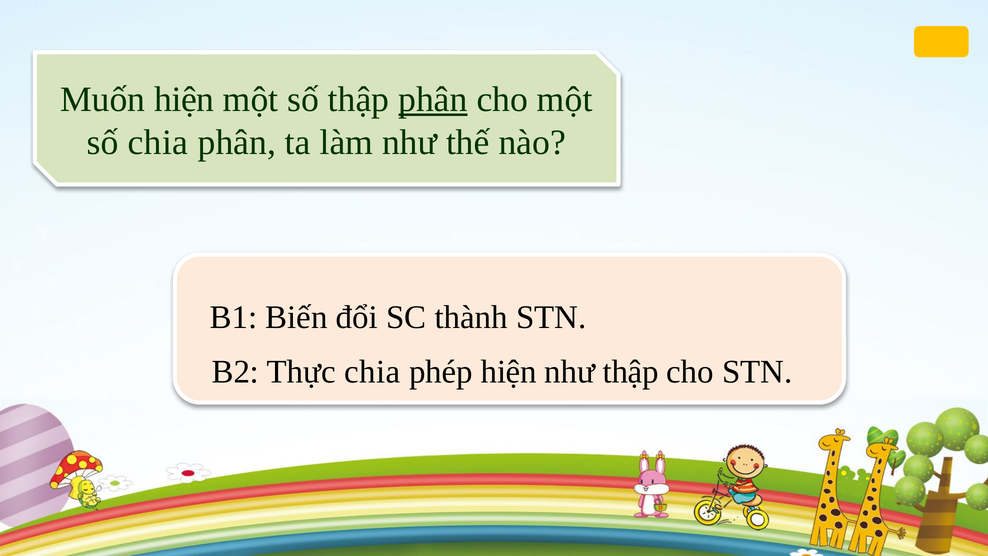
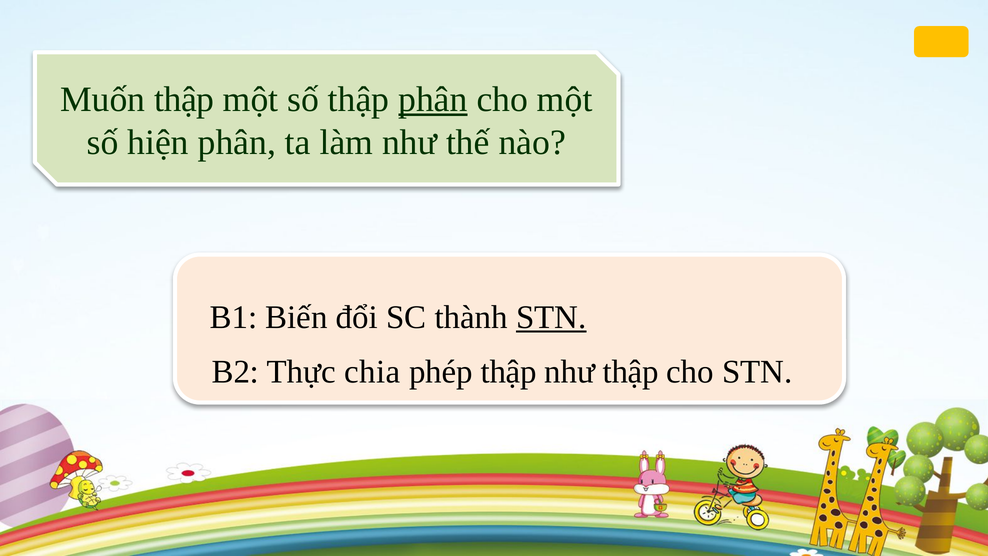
Muốn hiện: hiện -> thập (184, 99)
số chia: chia -> hiện (158, 142)
STN underline: none -> present (551, 317)
phép hiện: hiện -> thập (509, 372)
